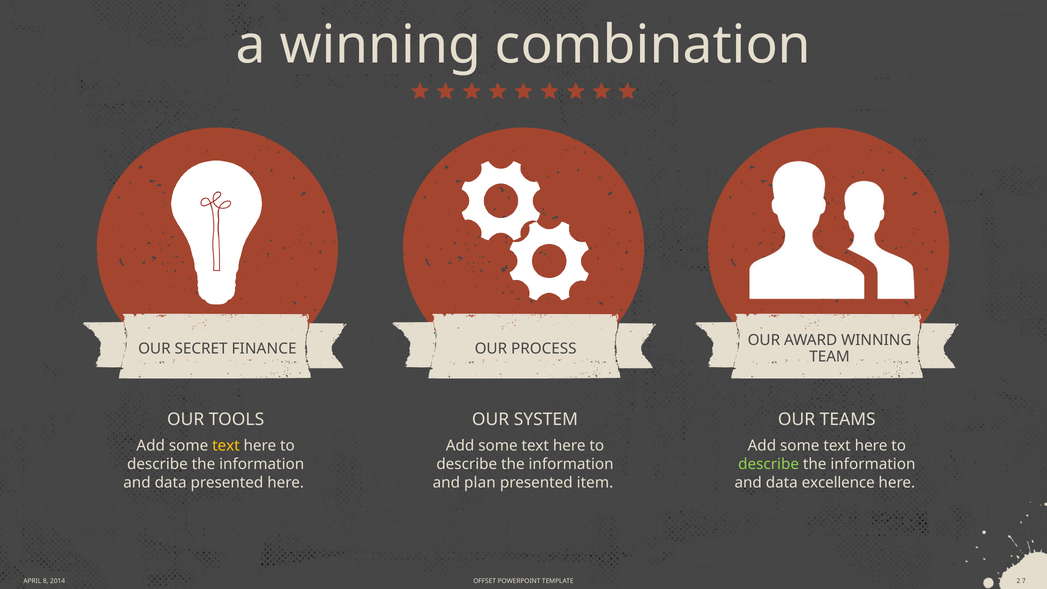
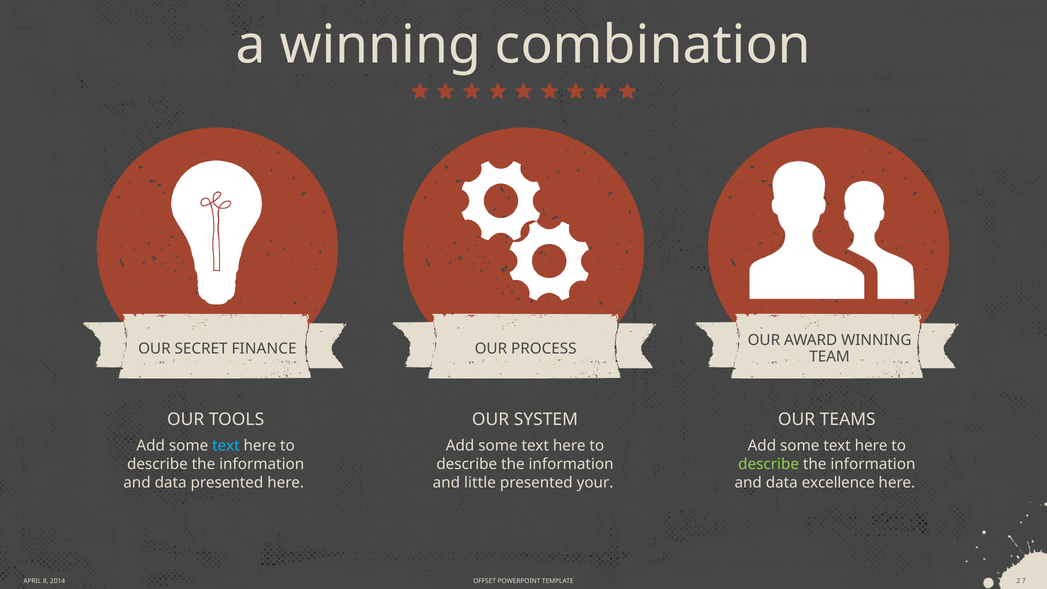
text colour: yellow -> light blue (226, 446)
plan: plan -> little (480, 482)
item: item -> your (595, 482)
